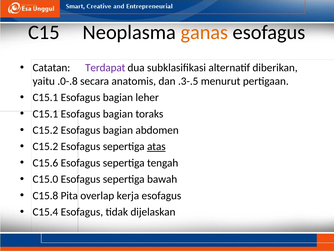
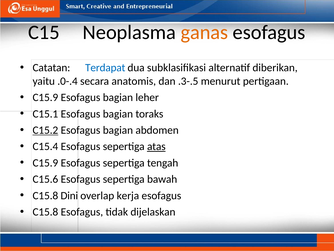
Terdapat colour: purple -> blue (105, 68)
.0-.8: .0-.8 -> .0-.4 (68, 81)
C15.1: C15.1 -> C15.9 (45, 97)
C15.2 underline: none -> present (45, 130)
C15.2: C15.2 -> C15.4 (45, 146)
C15.6: C15.6 -> C15.9 (45, 163)
C15.0: C15.0 -> C15.6 (45, 179)
Pita: Pita -> Dini (69, 195)
C15.4: C15.4 -> C15.8 (45, 212)
